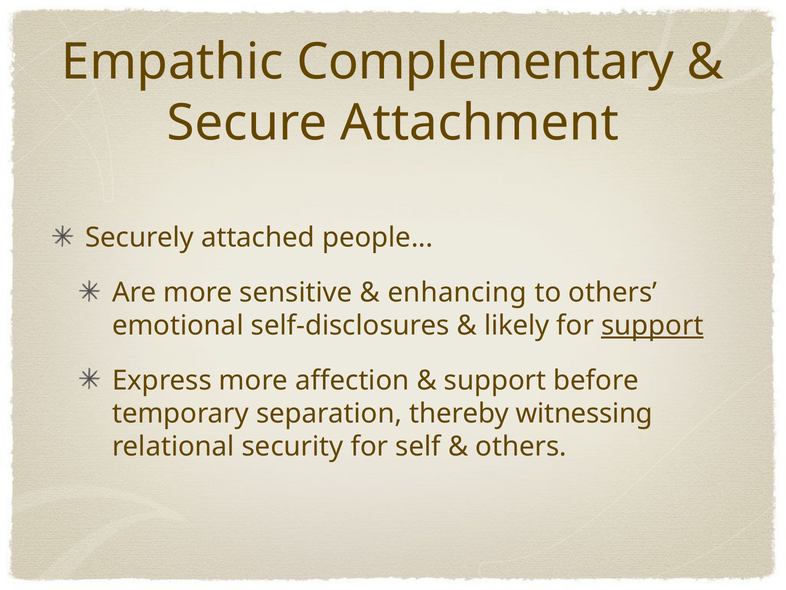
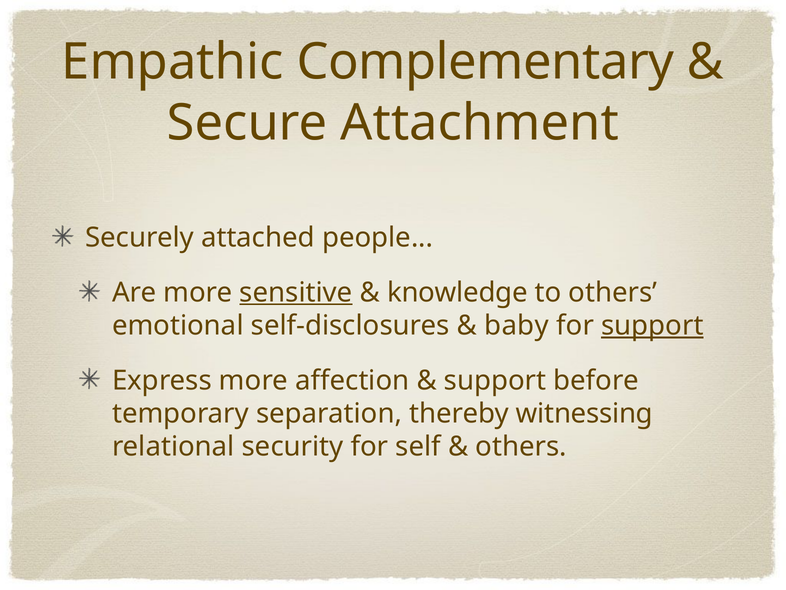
sensitive underline: none -> present (296, 292)
enhancing: enhancing -> knowledge (457, 292)
likely: likely -> baby (517, 325)
